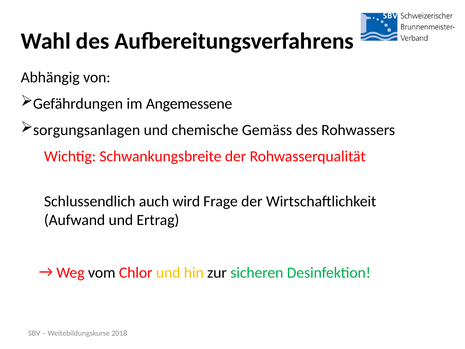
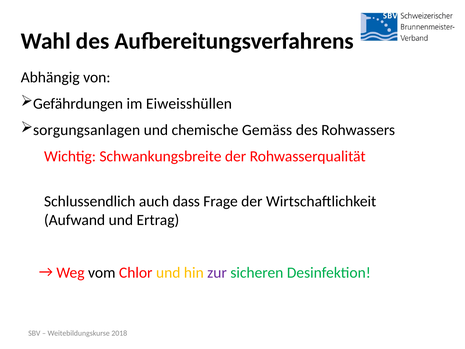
Angemessene: Angemessene -> Eiweisshüllen (189, 104)
wird: wird -> dass (186, 201)
zur colour: black -> purple (217, 273)
